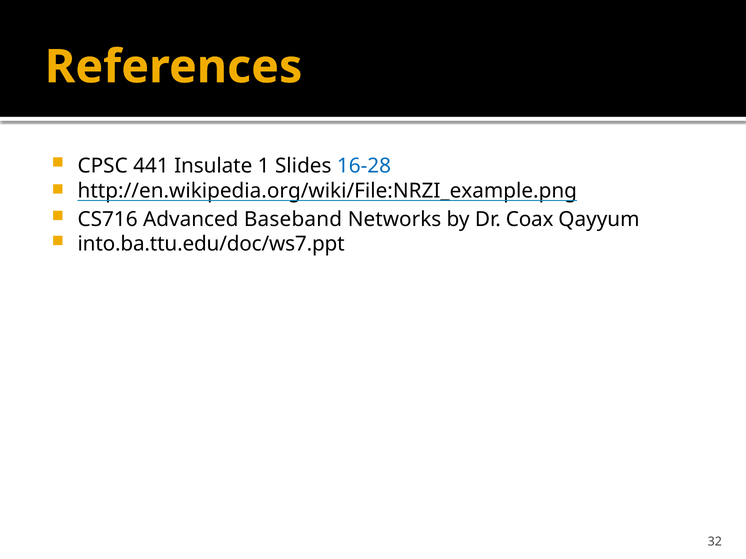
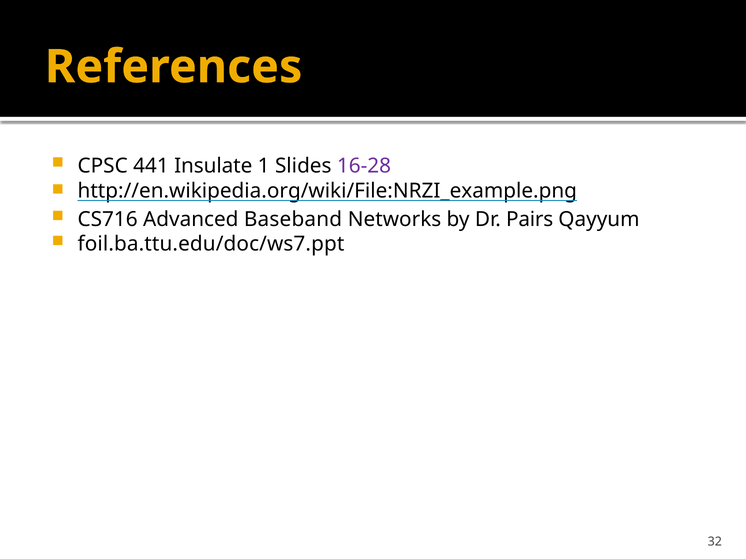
16-28 colour: blue -> purple (364, 166)
Coax: Coax -> Pairs (530, 219)
into.ba.ttu.edu/doc/ws7.ppt: into.ba.ttu.edu/doc/ws7.ppt -> foil.ba.ttu.edu/doc/ws7.ppt (211, 244)
